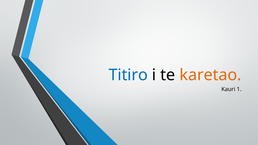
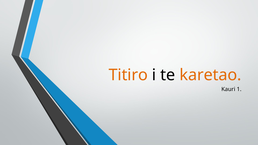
Titiro colour: blue -> orange (128, 75)
